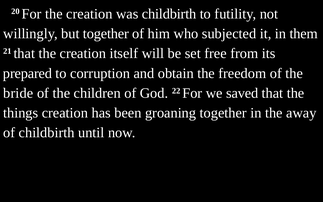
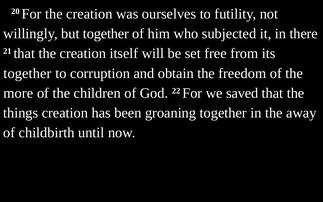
was childbirth: childbirth -> ourselves (169, 14)
them: them -> there (304, 34)
prepared: prepared -> together (27, 73)
bride: bride -> more (18, 93)
